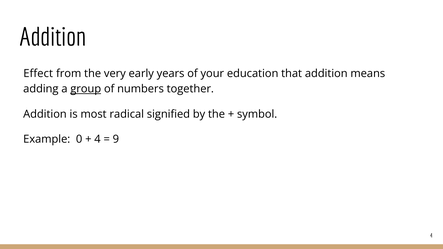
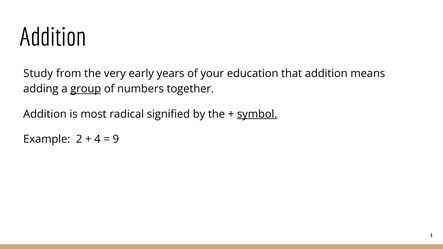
Effect: Effect -> Study (38, 74)
symbol underline: none -> present (257, 114)
0: 0 -> 2 (79, 139)
